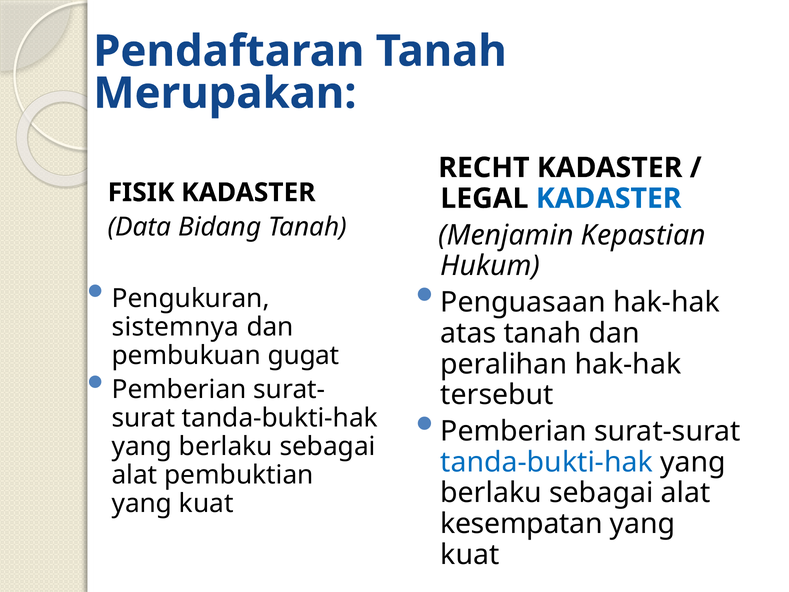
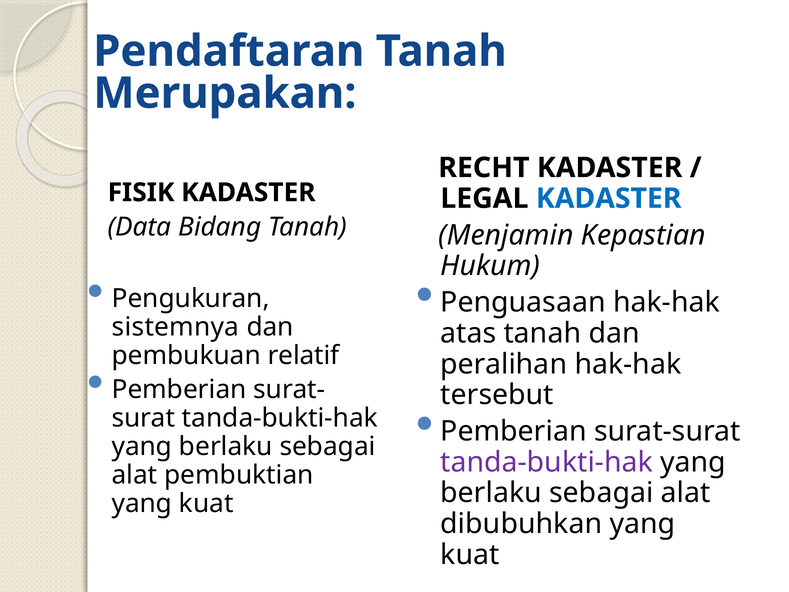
gugat: gugat -> relatif (304, 355)
tanda-bukti-hak colour: blue -> purple (547, 462)
kesempatan: kesempatan -> dibubuhkan (521, 524)
